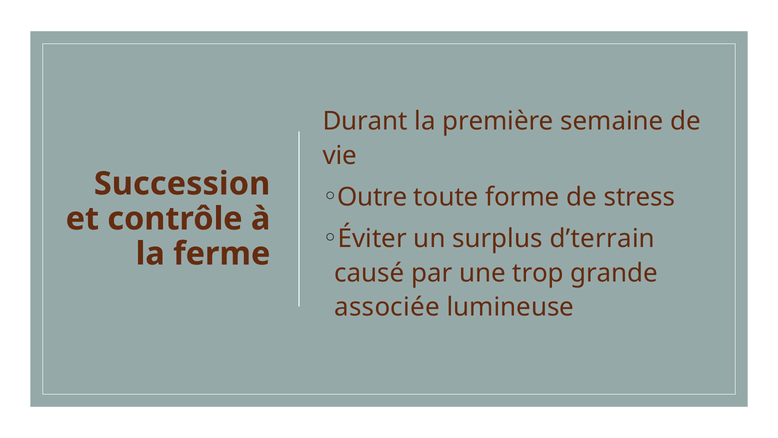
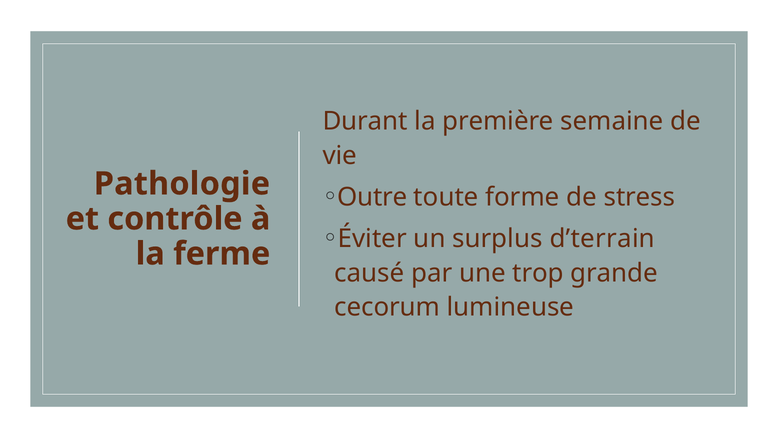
Succession: Succession -> Pathologie (182, 184)
associée: associée -> cecorum (387, 307)
